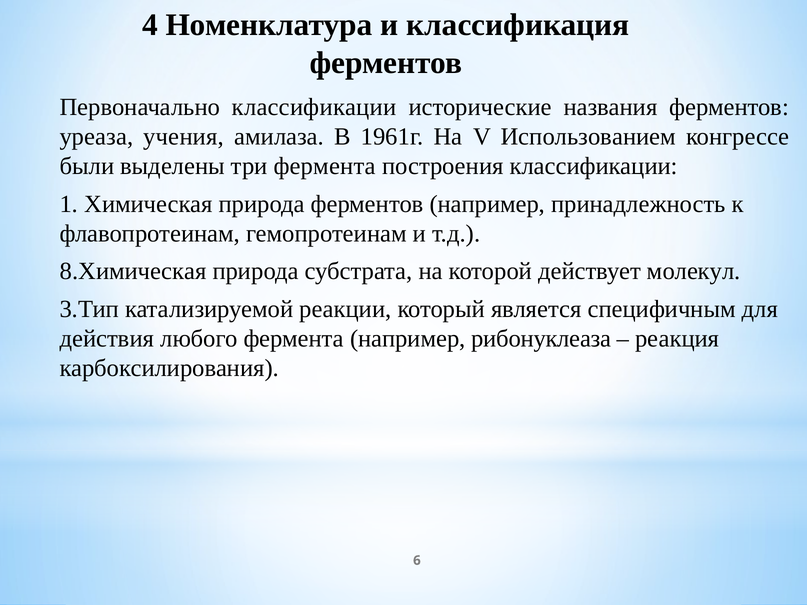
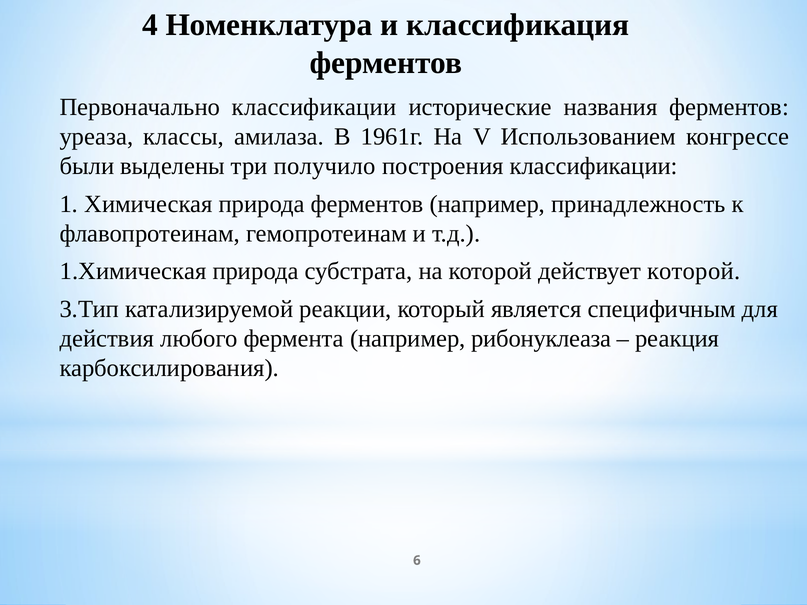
учения: учения -> классы (184, 137)
три фермента: фермента -> получило (325, 166)
8.Химическая: 8.Химическая -> 1.Химическая (133, 271)
действует молекул: молекул -> которой (694, 271)
